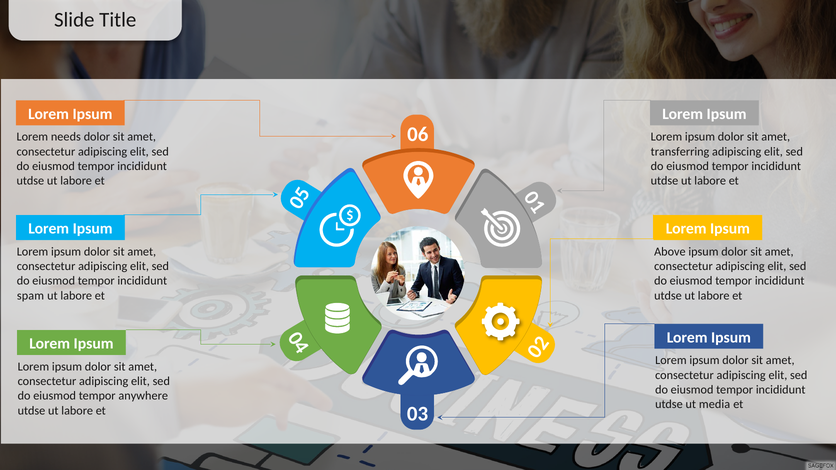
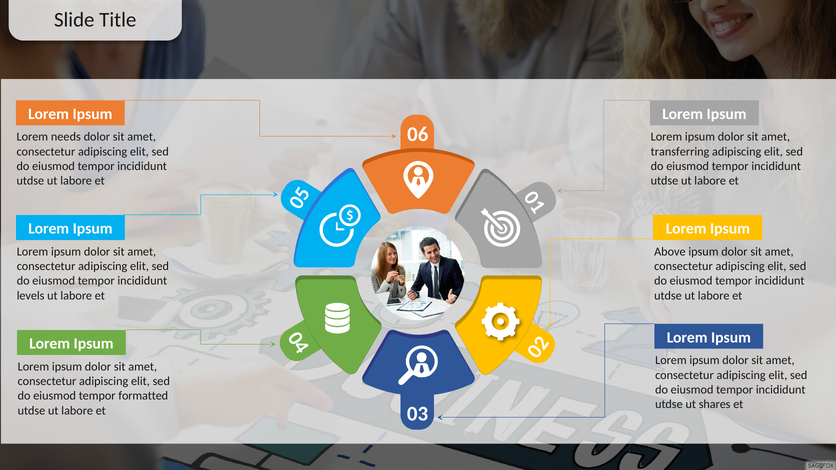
spam: spam -> levels (31, 296)
anywhere: anywhere -> formatted (143, 396)
media: media -> shares (715, 405)
